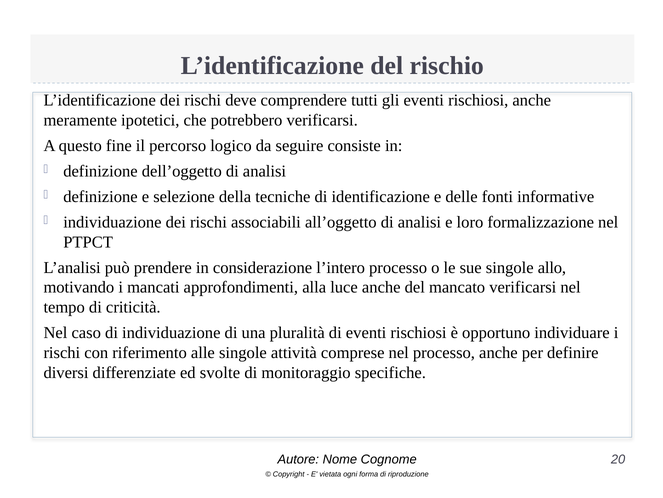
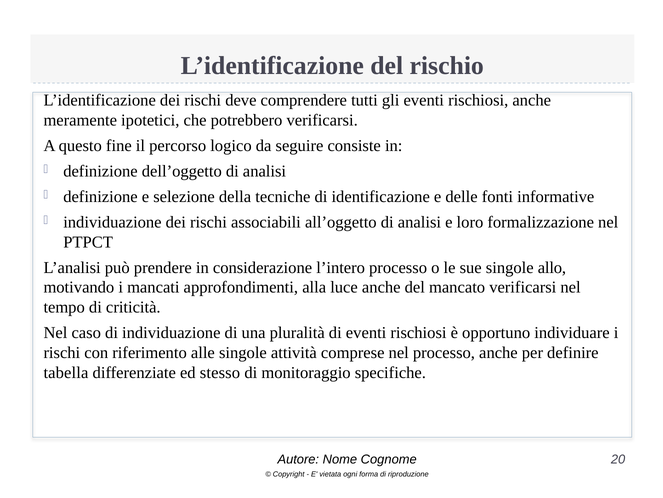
diversi: diversi -> tabella (66, 372)
svolte: svolte -> stesso (220, 372)
